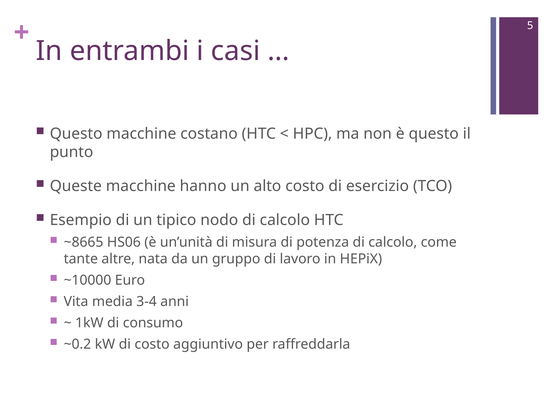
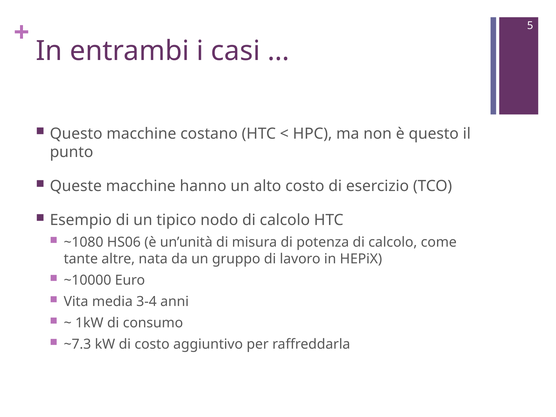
~8665: ~8665 -> ~1080 (84, 242)
~0.2: ~0.2 -> ~7.3 (77, 344)
